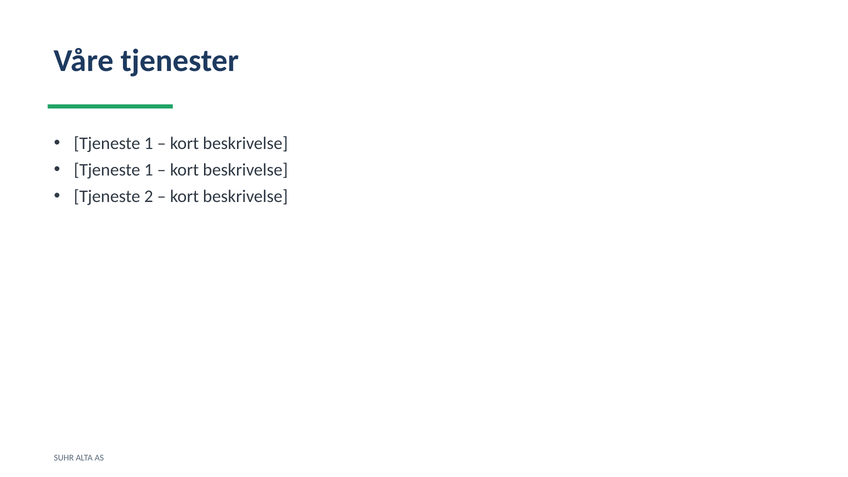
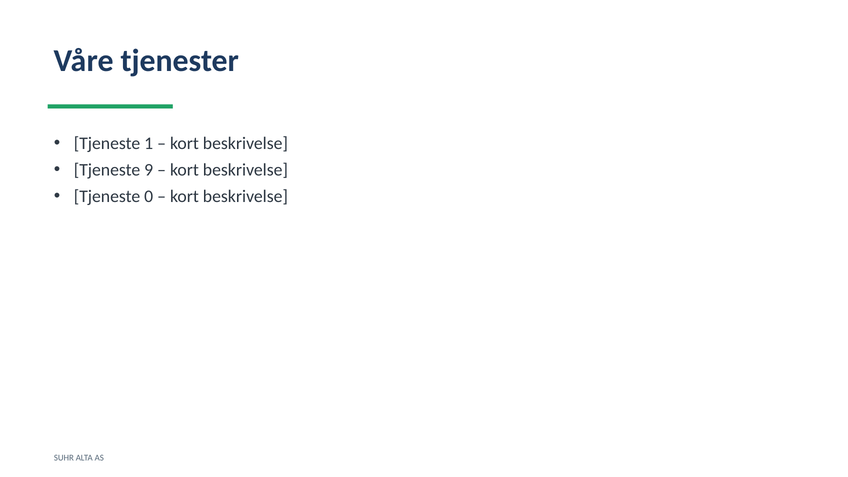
1: 1 -> 9 (149, 170)
2: 2 -> 0 (149, 197)
